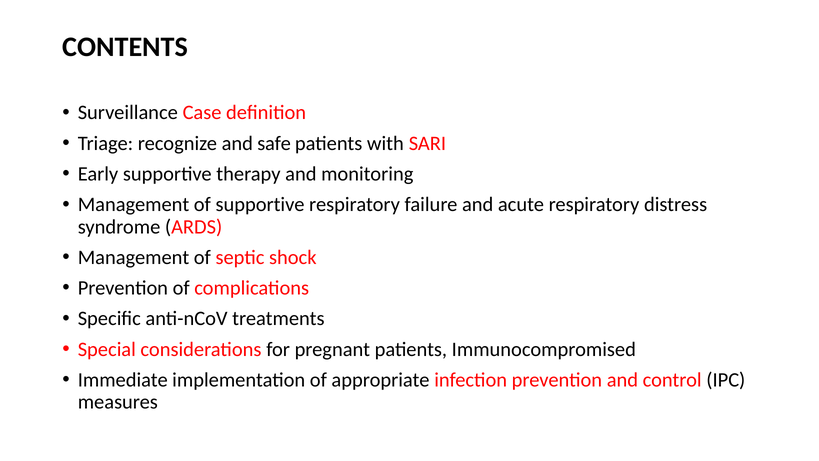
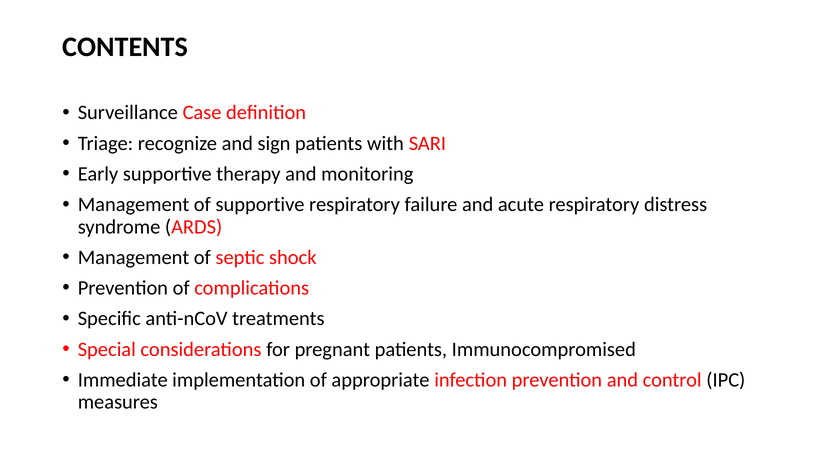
safe: safe -> sign (274, 143)
